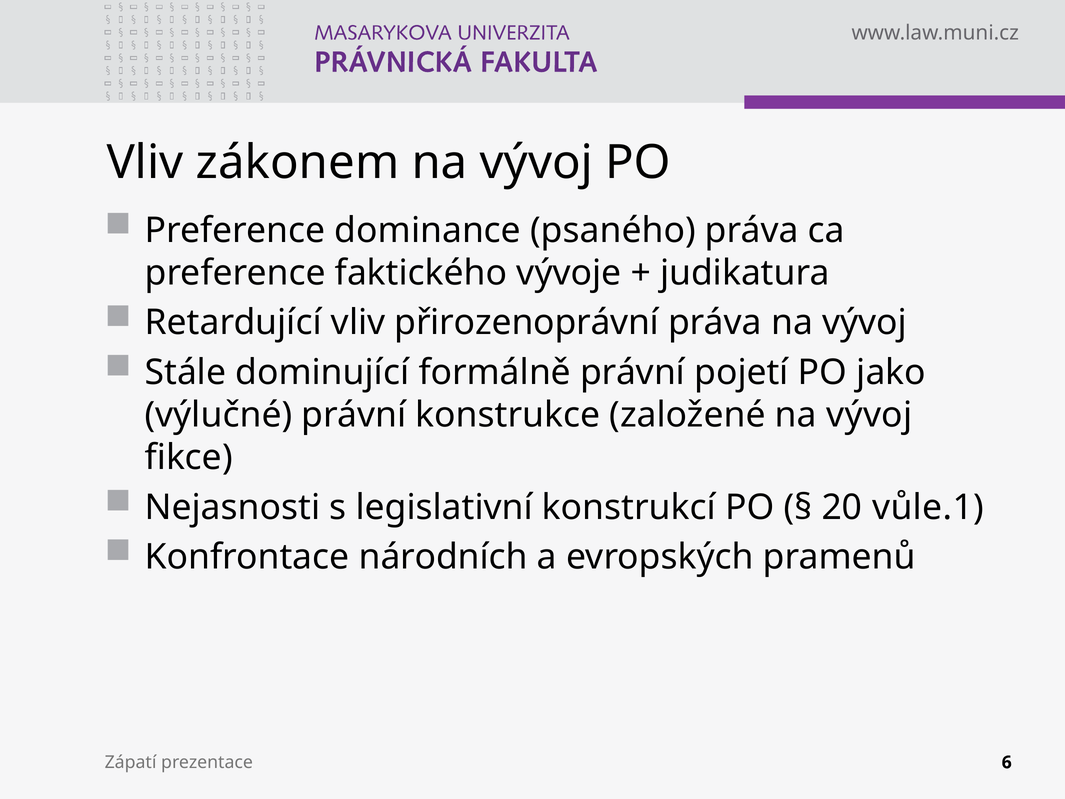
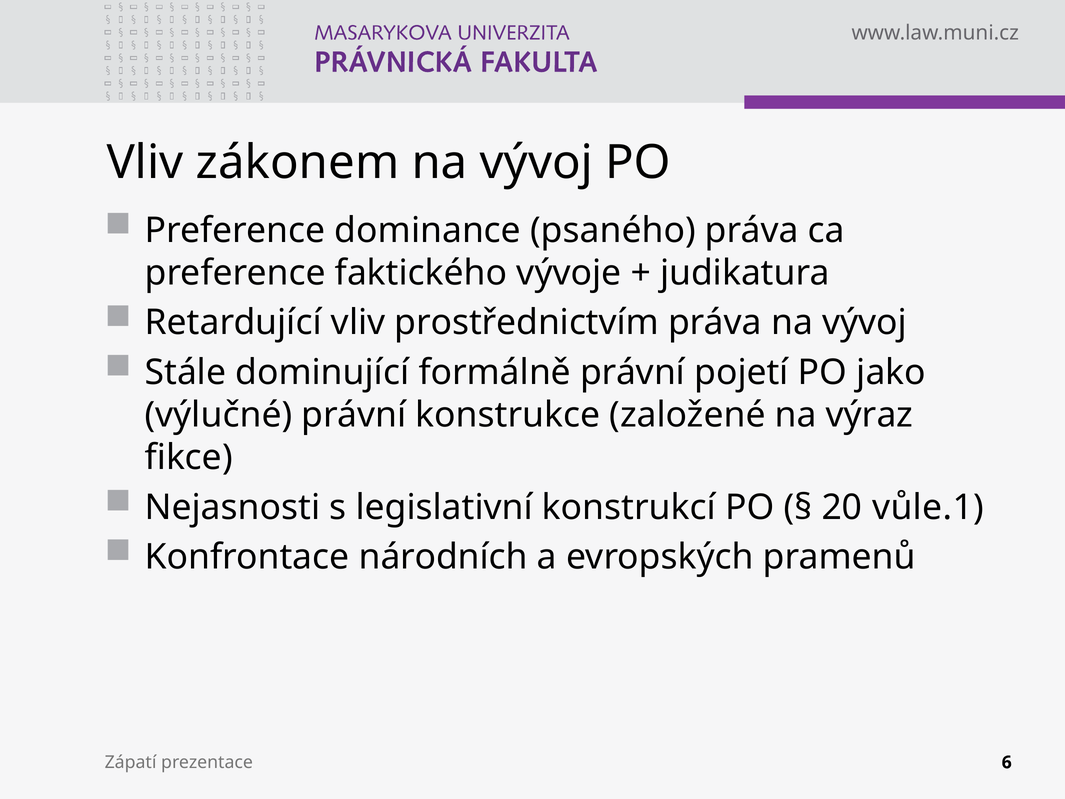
přirozenoprávní: přirozenoprávní -> prostřednictvím (527, 323)
založené na vývoj: vývoj -> výraz (869, 415)
